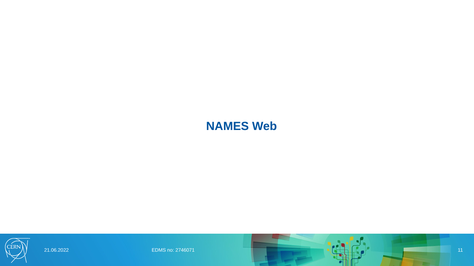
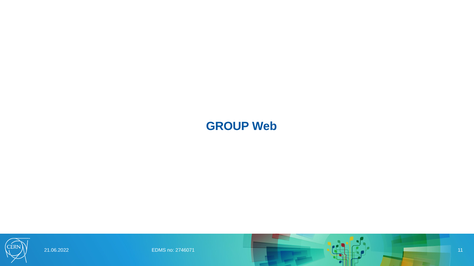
NAMES: NAMES -> GROUP (228, 127)
